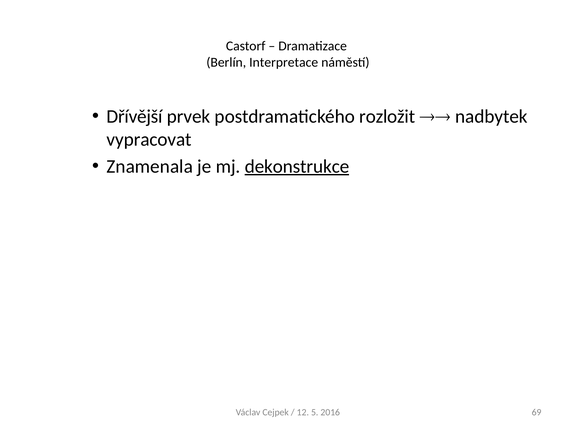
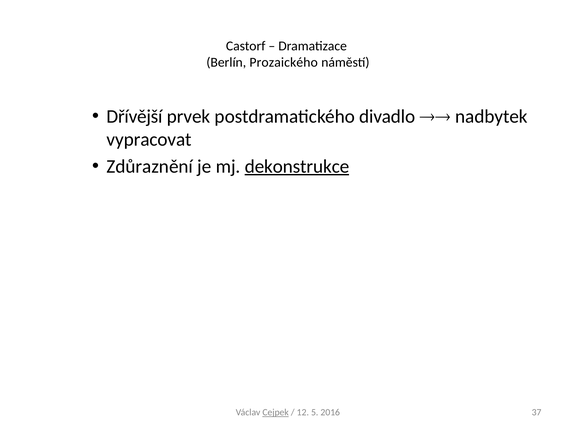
Interpretace: Interpretace -> Prozaického (284, 62)
rozložit: rozložit -> divadlo (387, 117)
Znamenala: Znamenala -> Zdůraznění (150, 166)
Cejpek underline: none -> present (276, 412)
69: 69 -> 37 (537, 412)
